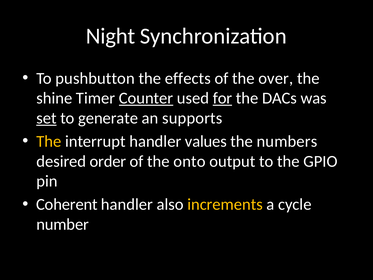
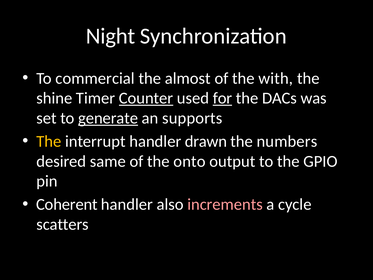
pushbutton: pushbutton -> commercial (95, 78)
effects: effects -> almost (188, 78)
over: over -> with (276, 78)
set underline: present -> none (46, 118)
generate underline: none -> present (108, 118)
values: values -> drawn (206, 141)
order: order -> same (108, 161)
increments colour: yellow -> pink (225, 204)
number: number -> scatters (63, 224)
